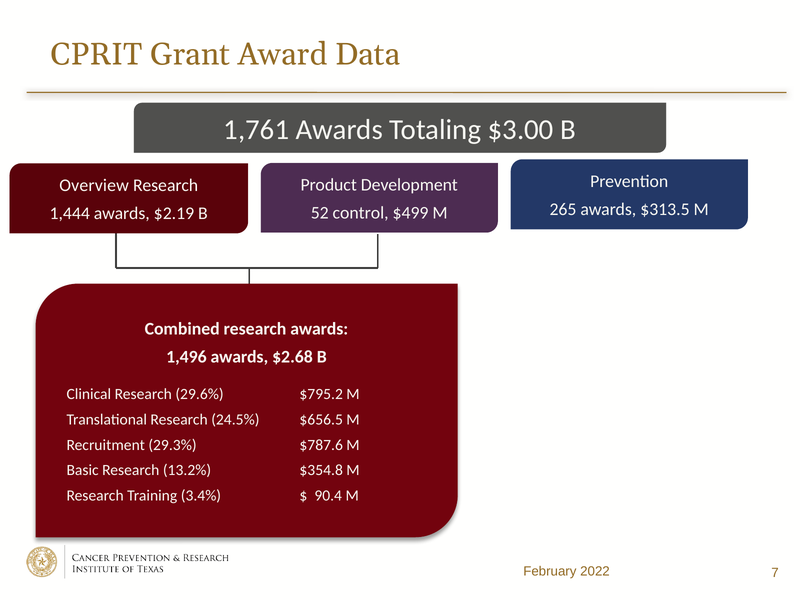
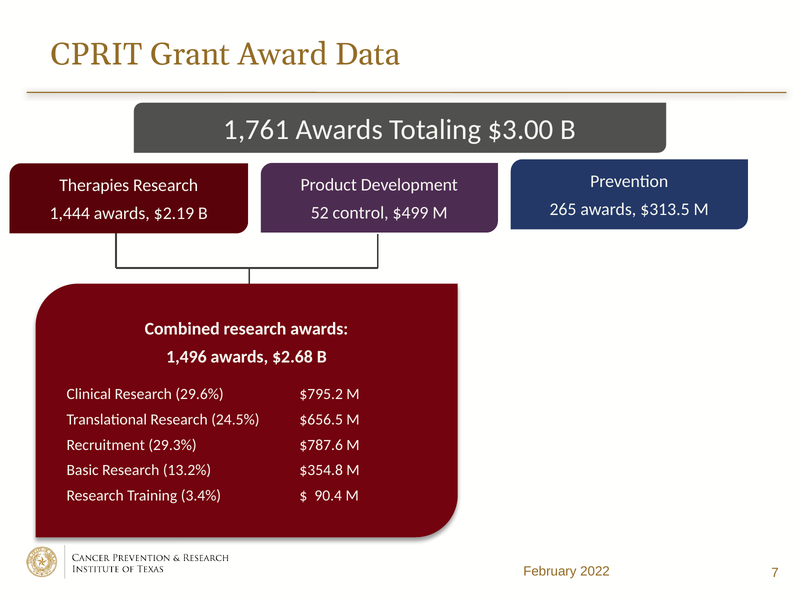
Overview: Overview -> Therapies (94, 186)
